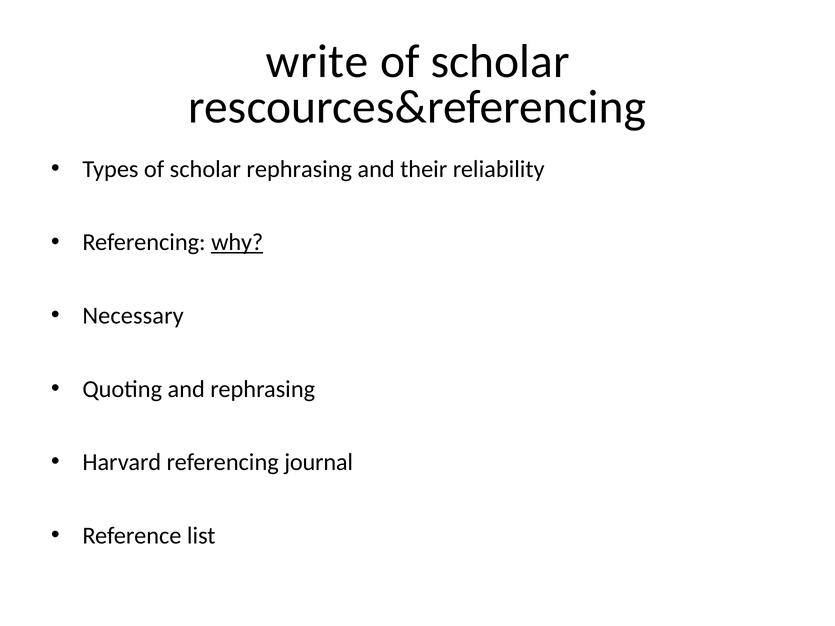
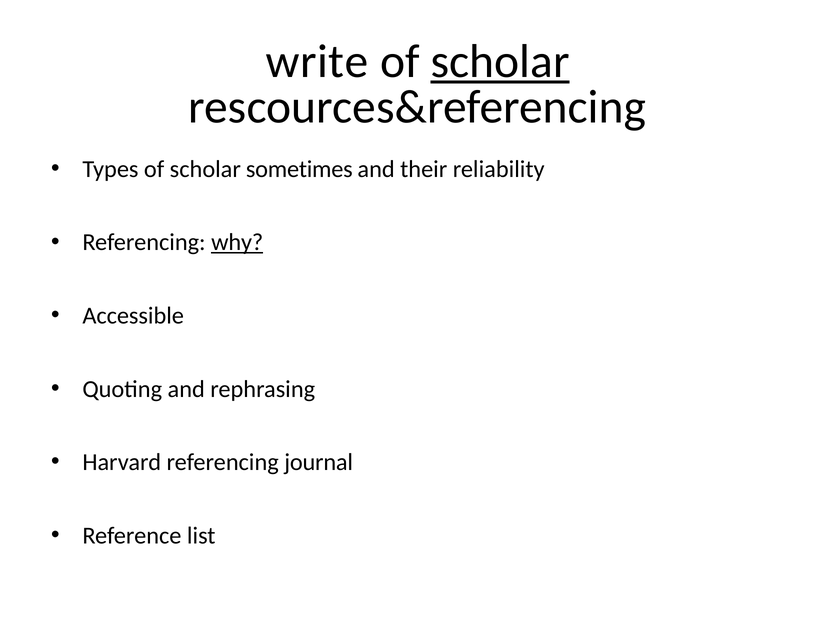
scholar underline: none -> present (500, 62)
scholar rephrasing: rephrasing -> sometimes (299, 169)
Necessary: Necessary -> Accessible (133, 316)
